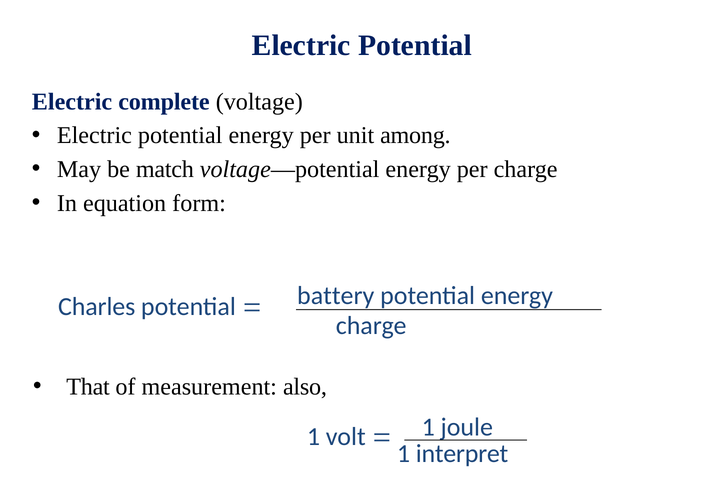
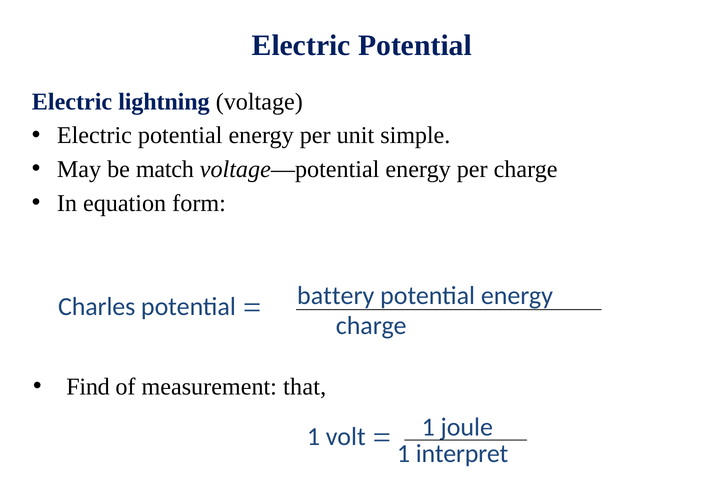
complete: complete -> lightning (164, 102)
among: among -> simple (415, 136)
That: That -> Find (88, 387)
also: also -> that (305, 387)
